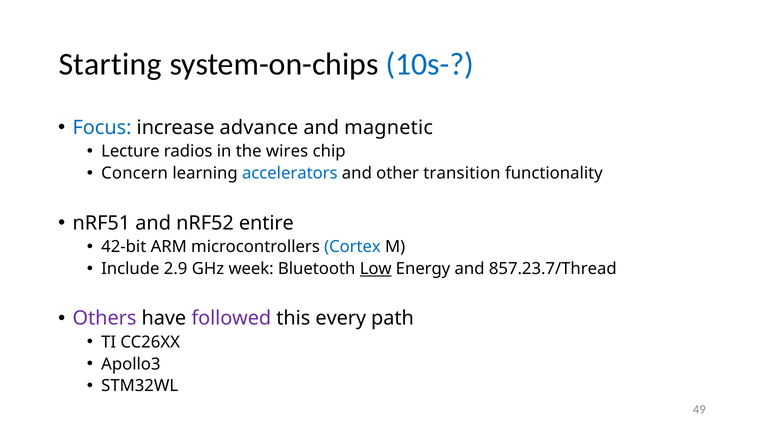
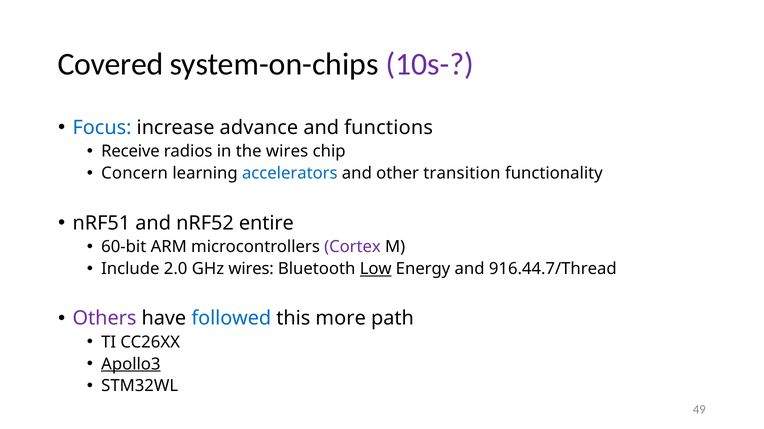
Starting: Starting -> Covered (111, 64)
10s- colour: blue -> purple (430, 64)
magnetic: magnetic -> functions (389, 128)
Lecture: Lecture -> Receive (130, 152)
42-bit: 42-bit -> 60-bit (124, 247)
Cortex colour: blue -> purple (352, 247)
2.9: 2.9 -> 2.0 (176, 269)
GHz week: week -> wires (251, 269)
857.23.7/Thread: 857.23.7/Thread -> 916.44.7/Thread (553, 269)
followed colour: purple -> blue (231, 319)
every: every -> more (341, 319)
Apollo3 underline: none -> present (131, 365)
